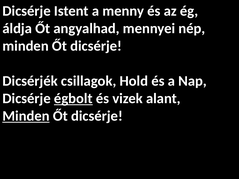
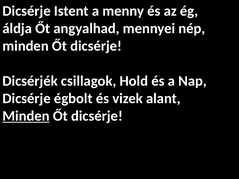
égbolt underline: present -> none (73, 99)
